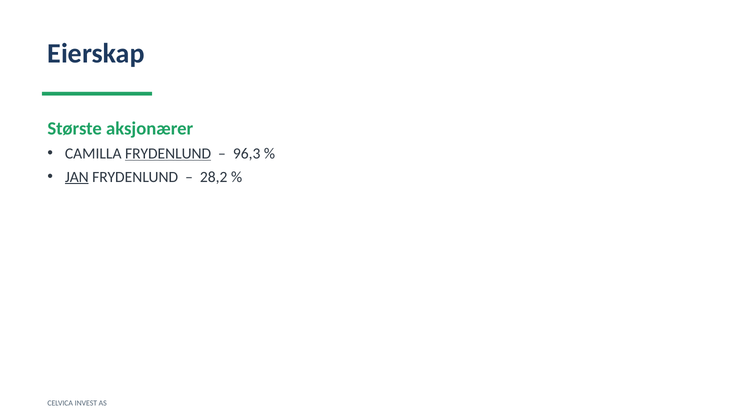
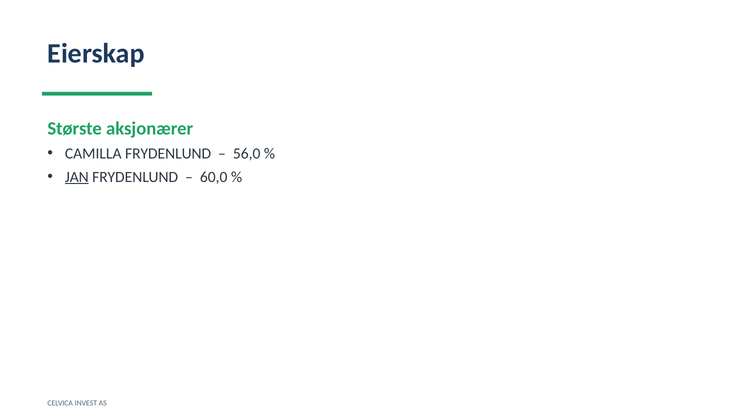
FRYDENLUND underline: present -> none (168, 153)
96,3: 96,3 -> 56,0 (247, 153)
28,2: 28,2 -> 60,0 (214, 177)
